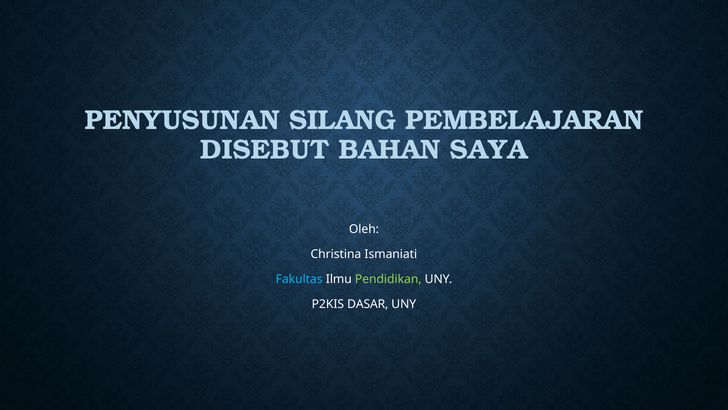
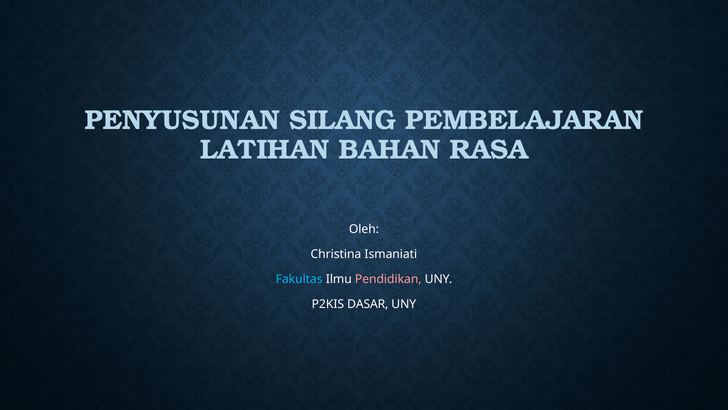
DISEBUT: DISEBUT -> LATIHAN (265, 149)
SAYA: SAYA -> RASA (489, 149)
Pendidikan colour: light green -> pink (388, 279)
